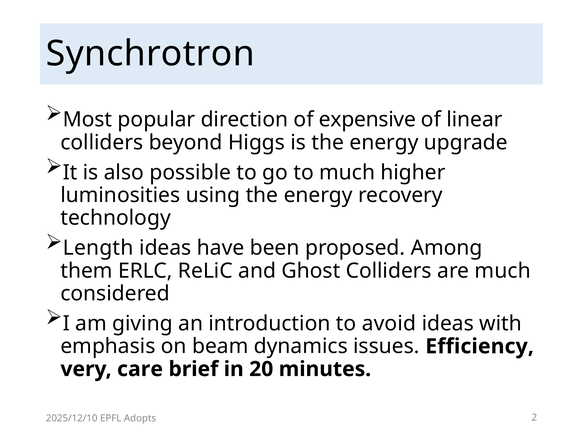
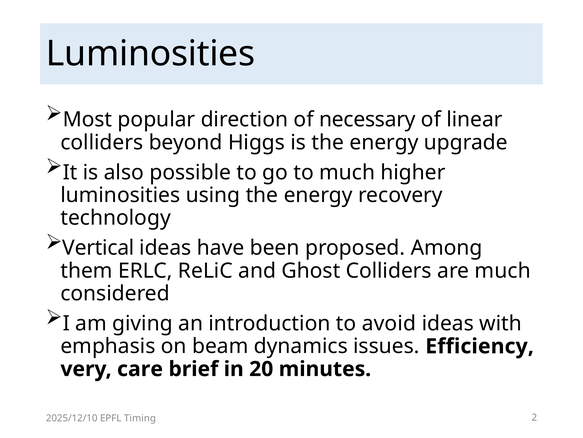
Synchrotron: Synchrotron -> Luminosities (151, 54)
expensive: expensive -> necessary (367, 119)
Length: Length -> Vertical (98, 248)
Adopts: Adopts -> Timing (140, 418)
